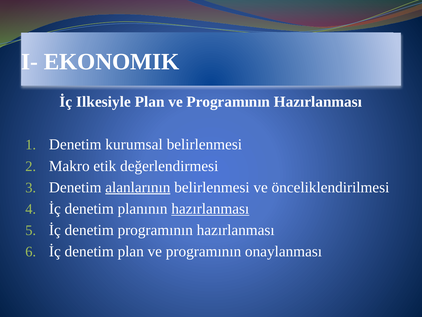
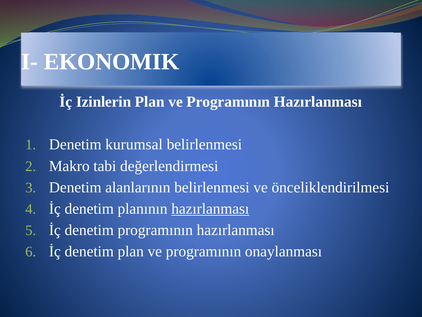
Ilkesiyle: Ilkesiyle -> Izinlerin (104, 102)
etik: etik -> tabi (105, 166)
alanlarının underline: present -> none (138, 187)
